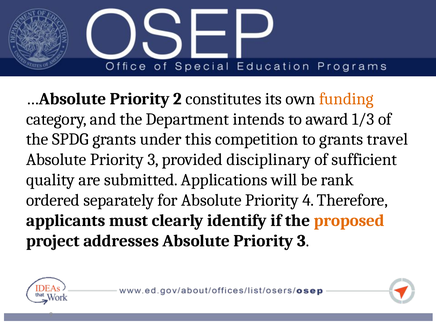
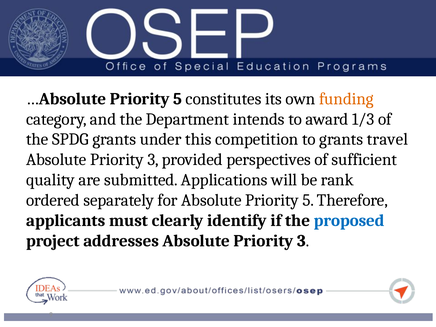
…Absolute Priority 2: 2 -> 5 (178, 99)
disciplinary: disciplinary -> perspectives (269, 160)
Absolute Priority 4: 4 -> 5 (308, 200)
proposed colour: orange -> blue (349, 221)
